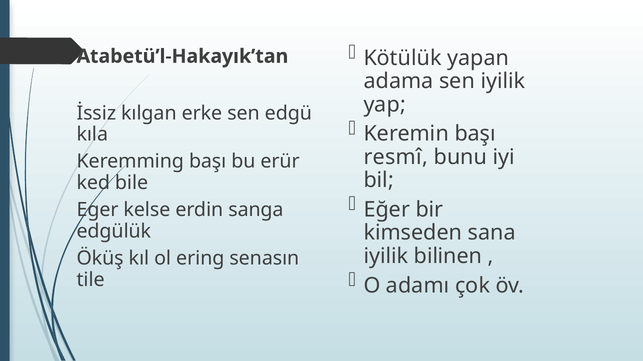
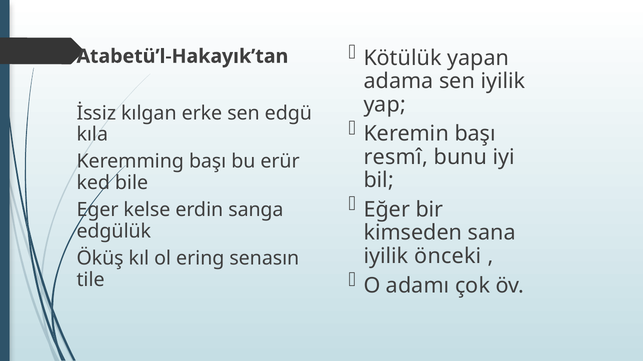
bilinen: bilinen -> önceki (448, 256)
